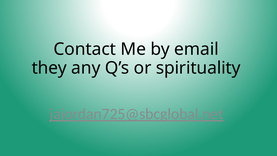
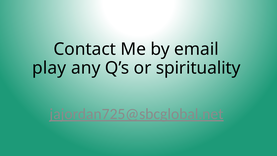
they: they -> play (49, 68)
